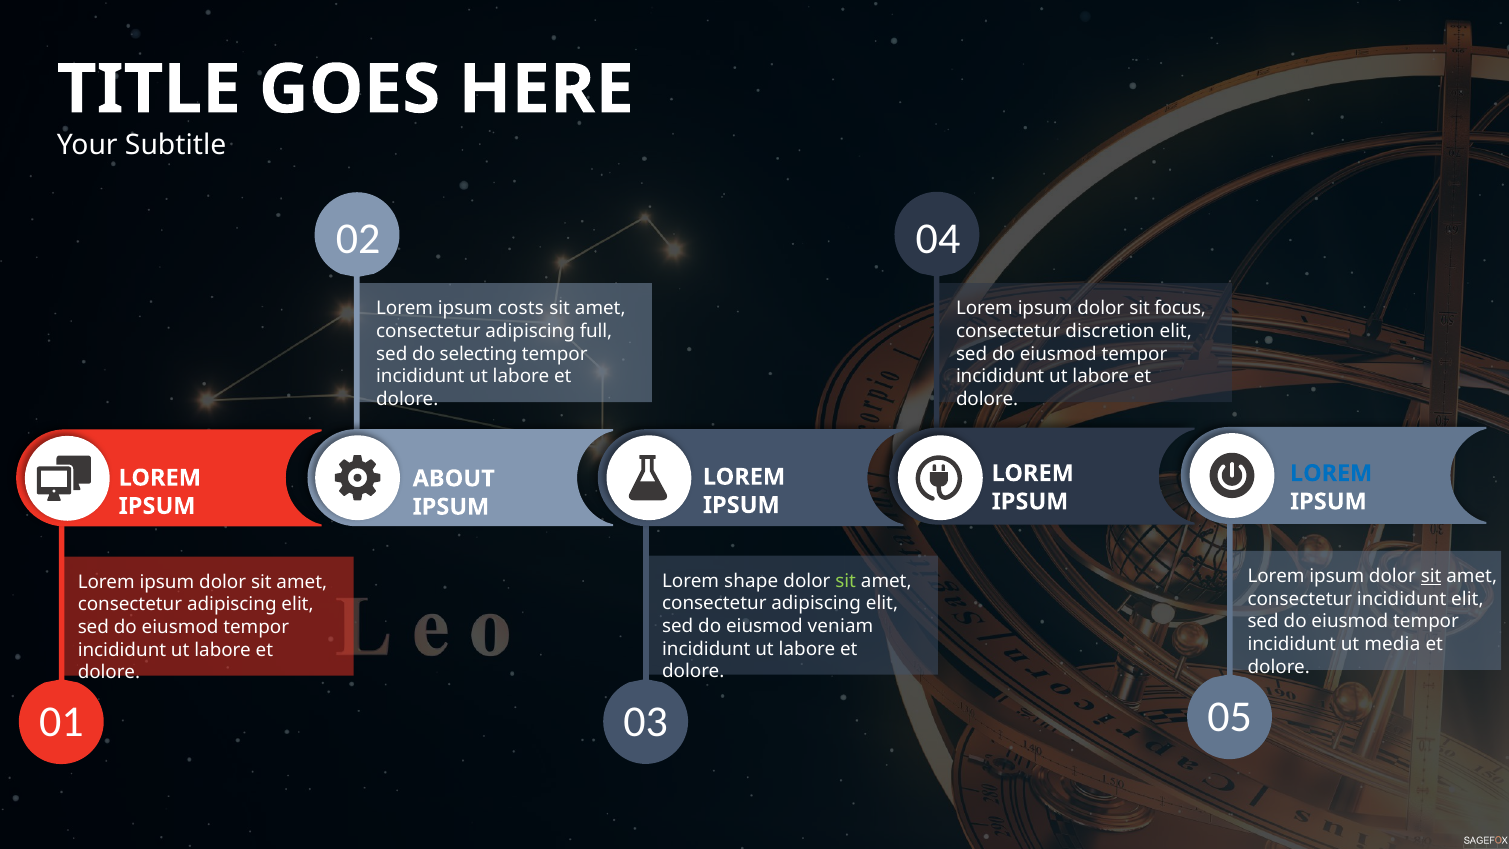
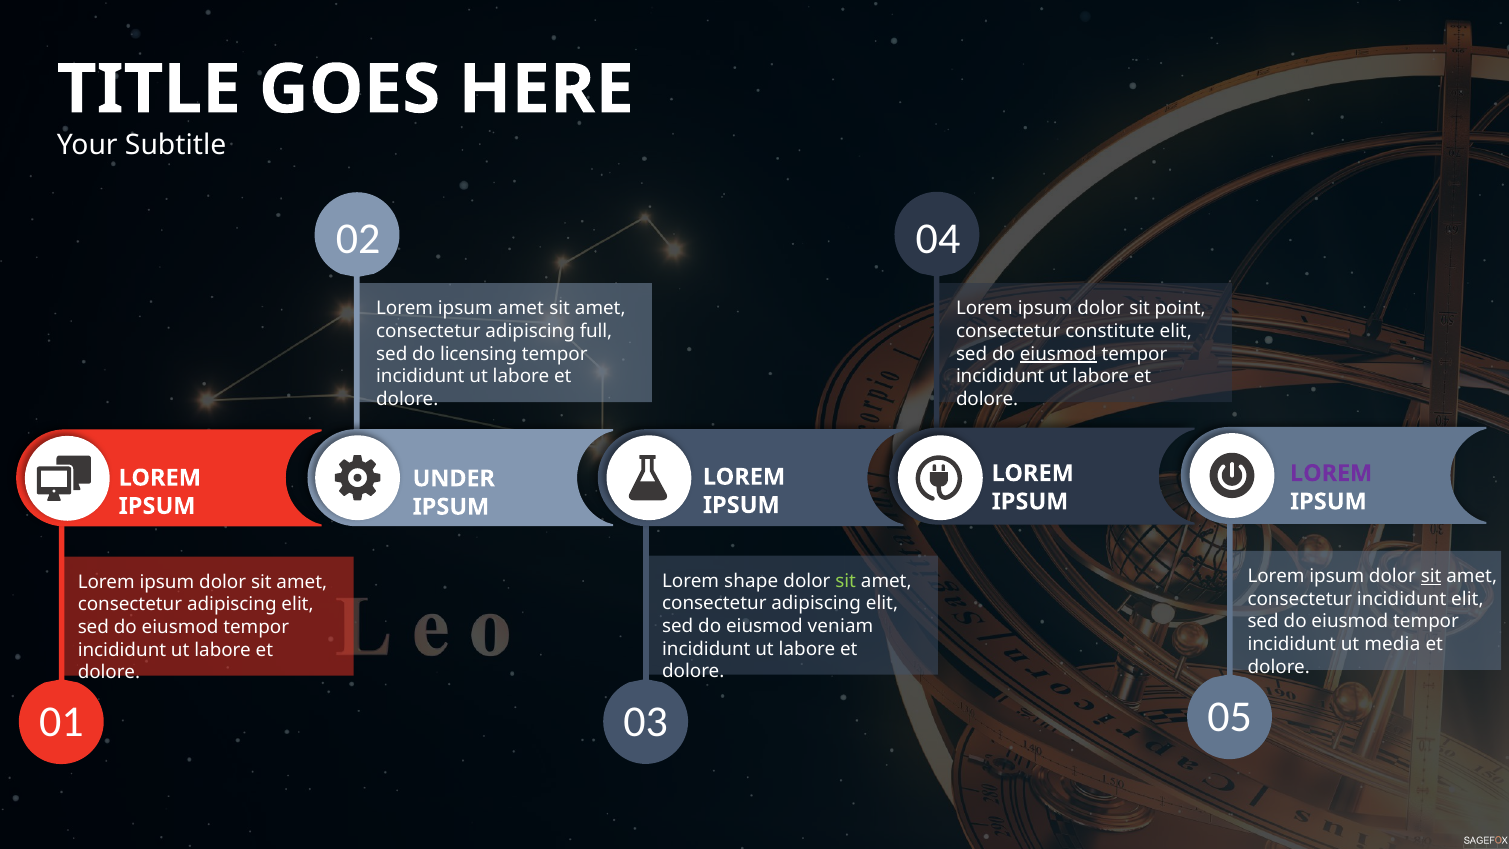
ipsum costs: costs -> amet (521, 308)
focus: focus -> point (1180, 308)
discretion: discretion -> constitute (1110, 331)
selecting: selecting -> licensing (479, 354)
eiusmod underline: none -> present (1058, 354)
LOREM colour: blue -> purple (1331, 473)
ABOUT: ABOUT -> UNDER (454, 478)
